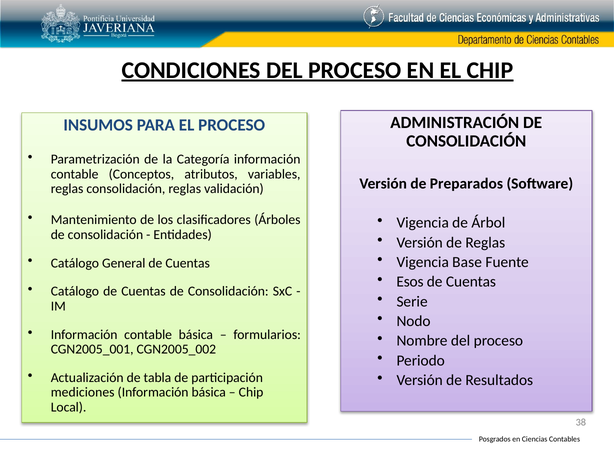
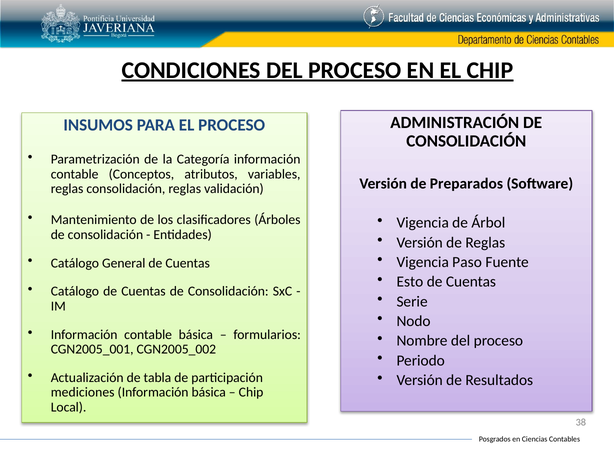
Base: Base -> Paso (467, 262)
Esos: Esos -> Esto (410, 282)
